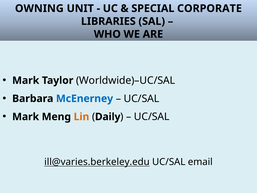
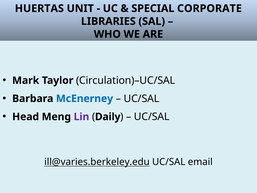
OWNING: OWNING -> HUERTAS (39, 8)
Worldwide)–UC/SAL: Worldwide)–UC/SAL -> Circulation)–UC/SAL (126, 80)
Mark: Mark -> Head (26, 117)
Lin colour: orange -> purple (81, 117)
